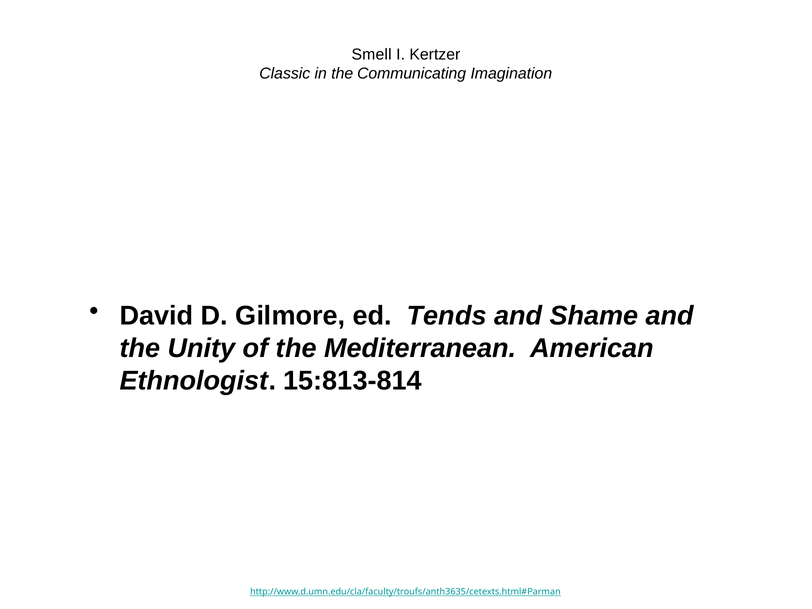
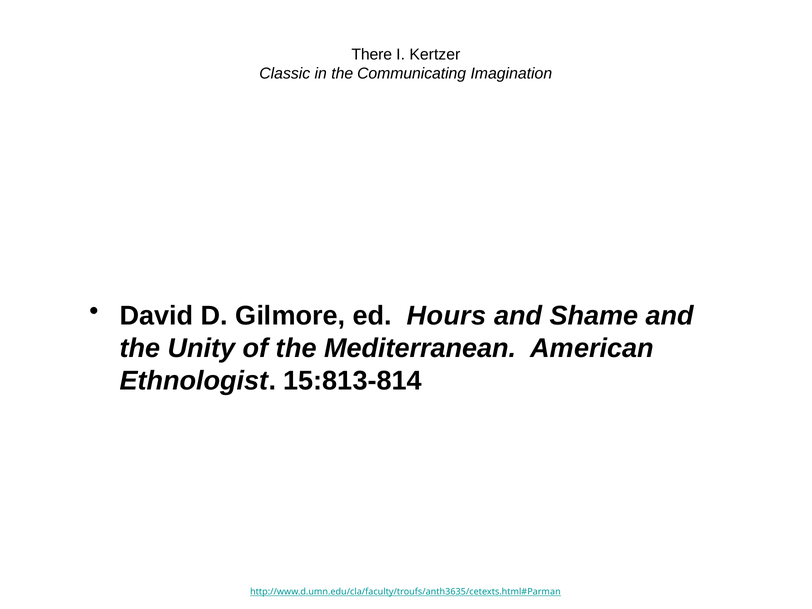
Smell: Smell -> There (372, 55)
Tends: Tends -> Hours (447, 316)
